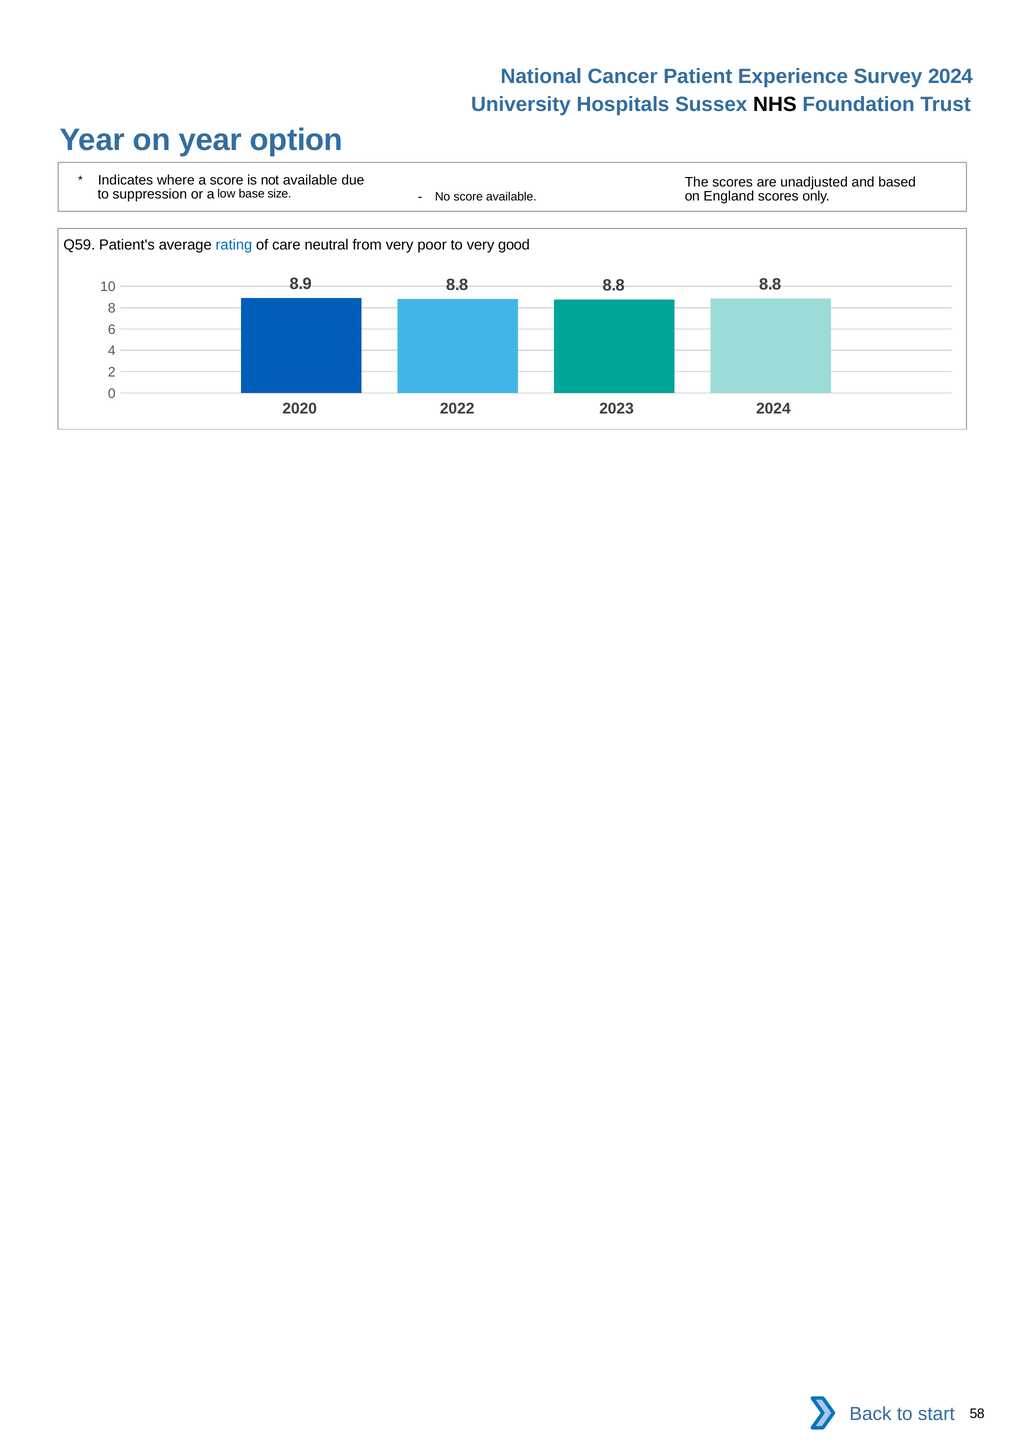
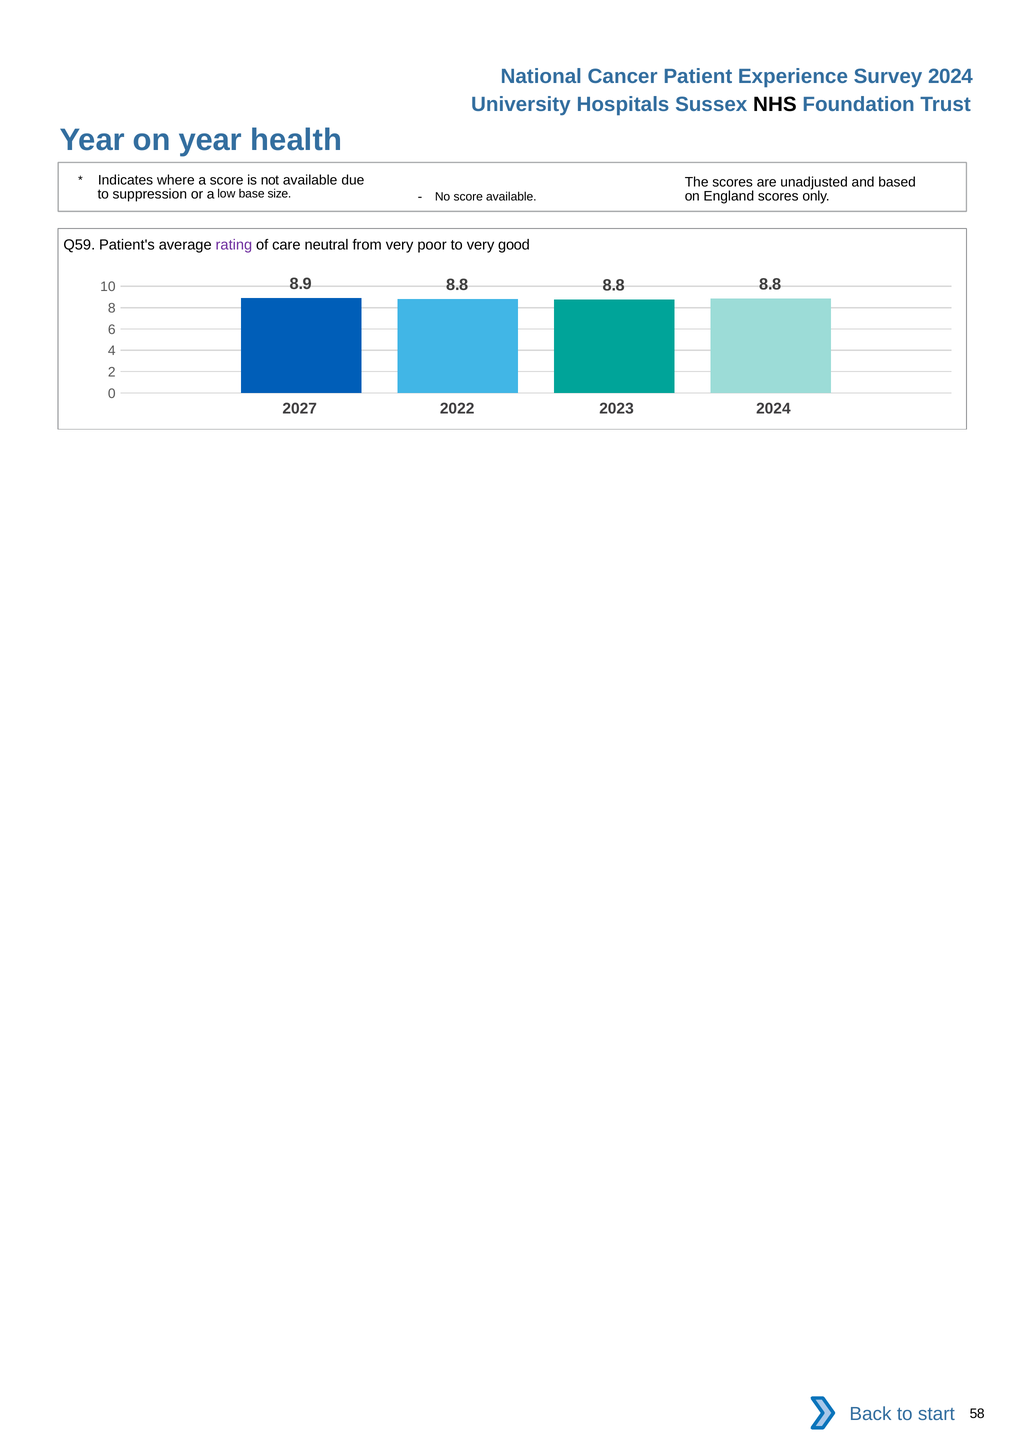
option: option -> health (296, 140)
rating colour: blue -> purple (234, 245)
2020: 2020 -> 2027 (300, 409)
